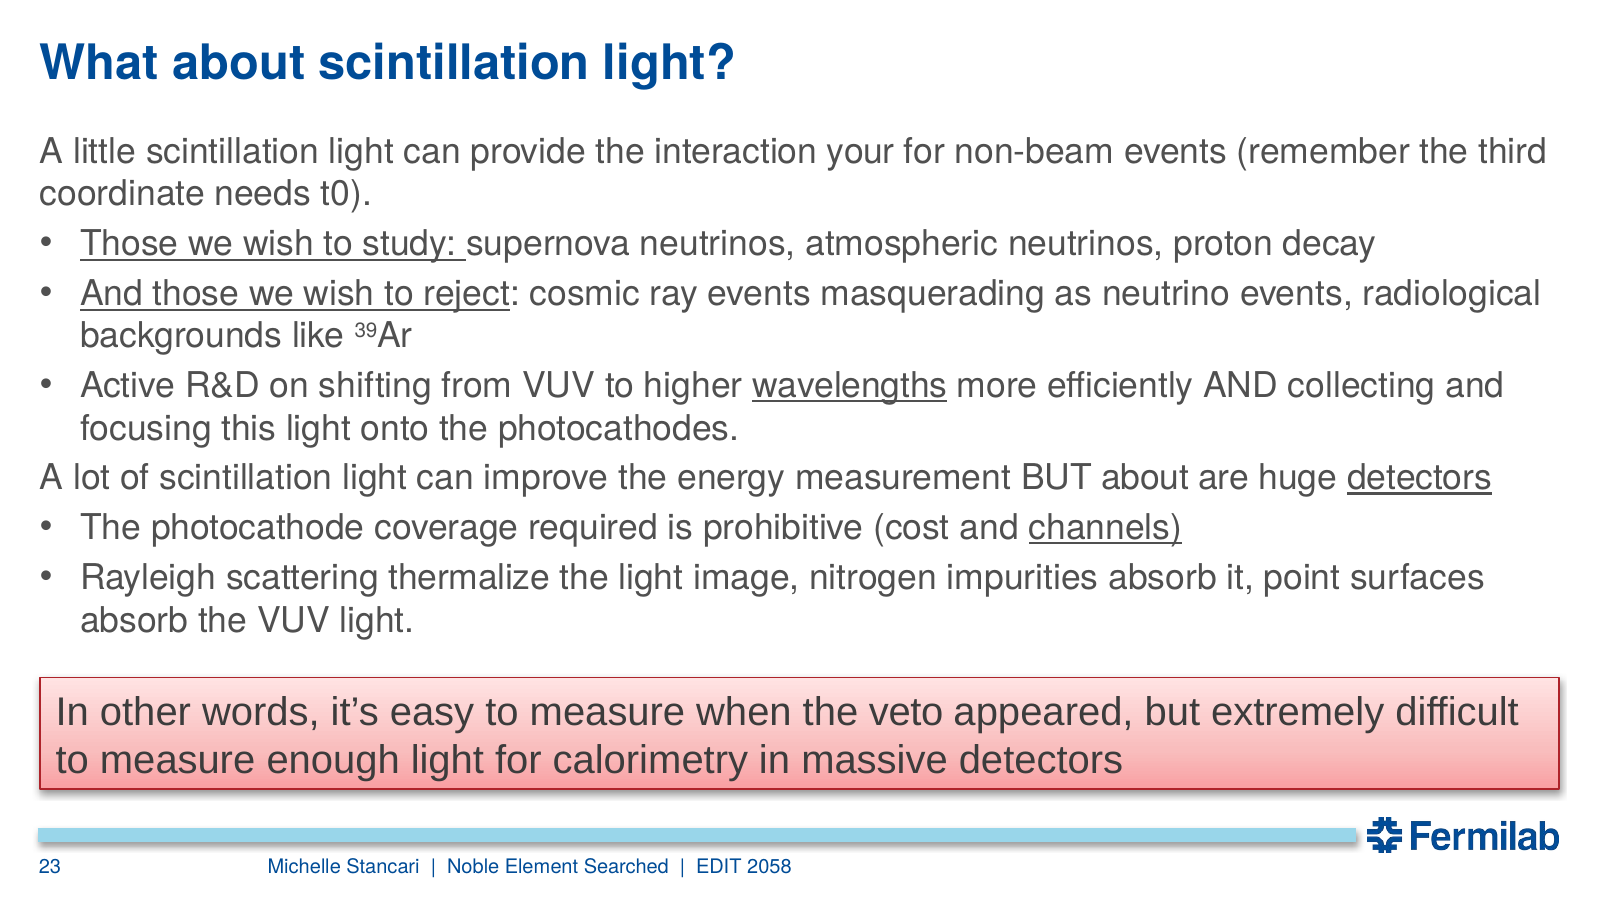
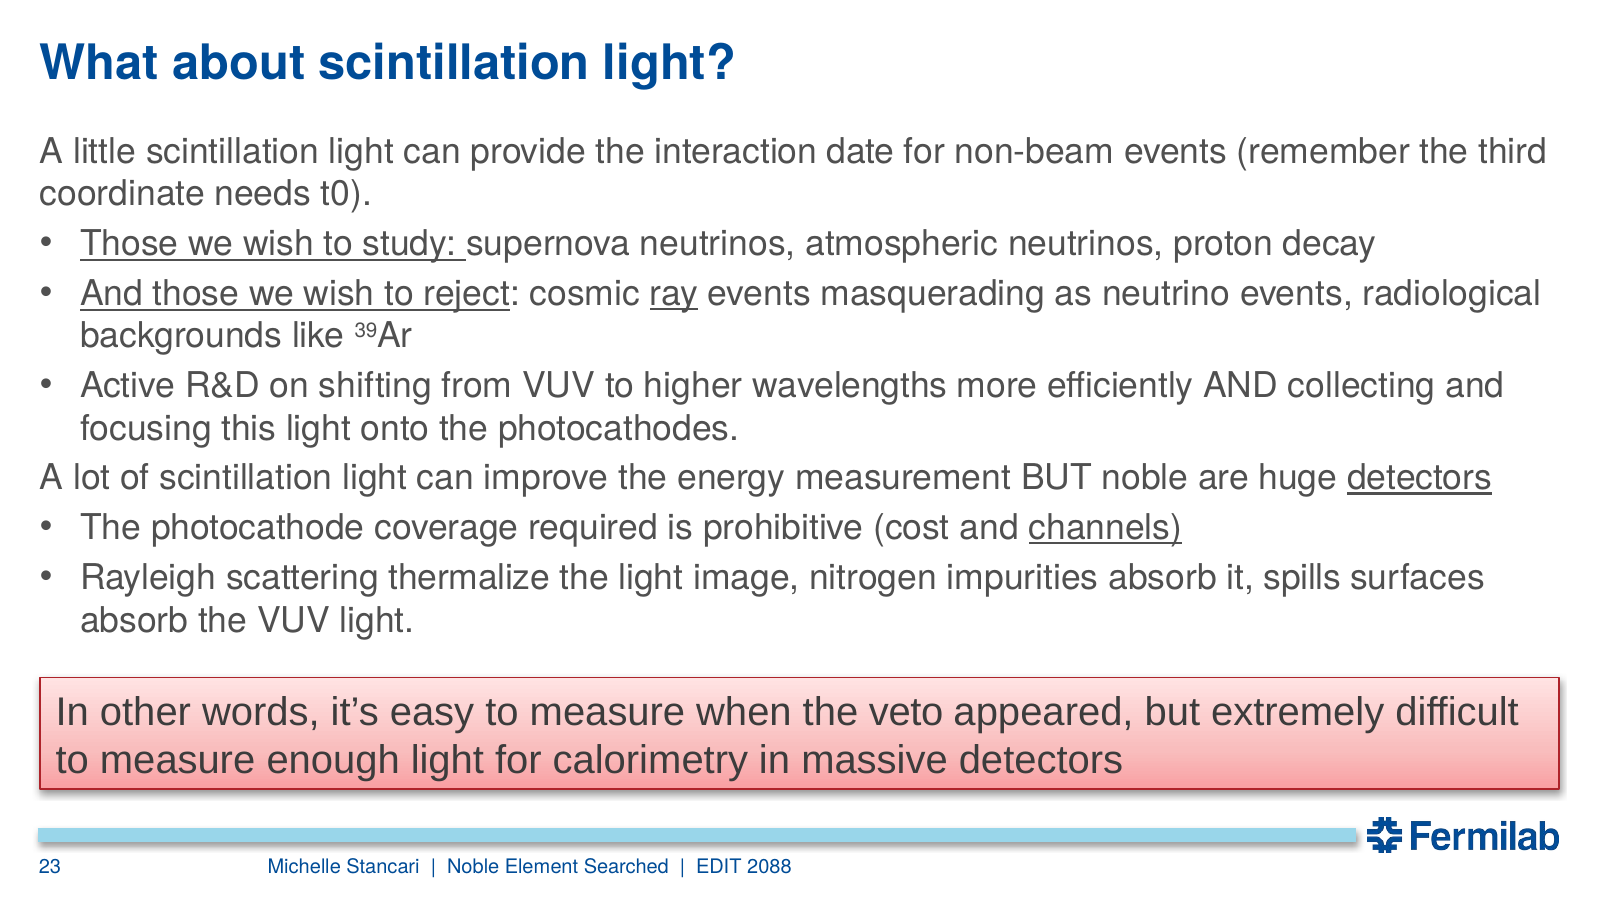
your: your -> date (861, 151)
ray underline: none -> present (674, 293)
wavelengths underline: present -> none (850, 386)
BUT about: about -> noble (1145, 478)
point: point -> spills (1302, 577)
2058: 2058 -> 2088 (769, 866)
